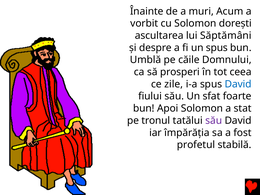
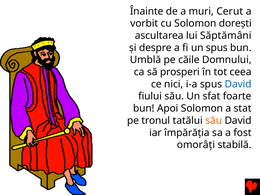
Acum: Acum -> Cerut (230, 11)
zile: zile -> nici (174, 84)
său colour: purple -> orange (214, 121)
profetul: profetul -> omorâți (196, 145)
